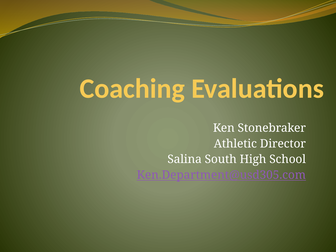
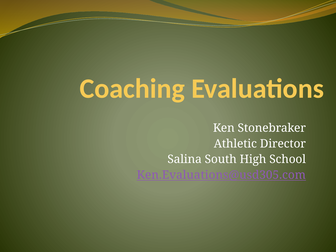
Ken.Department@usd305.com: Ken.Department@usd305.com -> Ken.Evaluations@usd305.com (221, 175)
